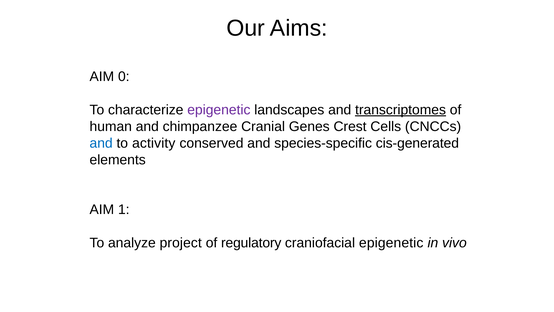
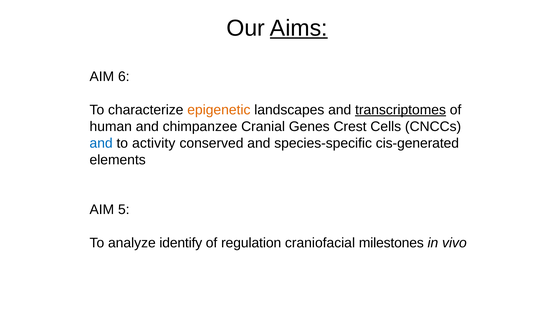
Aims underline: none -> present (299, 28)
0: 0 -> 6 (124, 77)
epigenetic colour: purple -> orange (219, 110)
1: 1 -> 5 (124, 209)
project: project -> identify (181, 243)
regulatory: regulatory -> regulation (251, 243)
craniofacial epigenetic: epigenetic -> milestones (391, 243)
